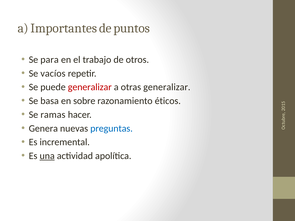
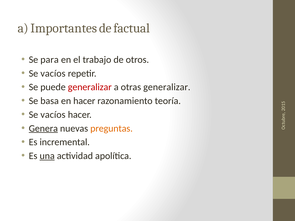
puntos: puntos -> factual (132, 28)
en sobre: sobre -> hacer (84, 101)
éticos: éticos -> teoría (168, 101)
ramas: ramas -> vacíos (53, 115)
Genera underline: none -> present (43, 129)
preguntas colour: blue -> orange (112, 129)
